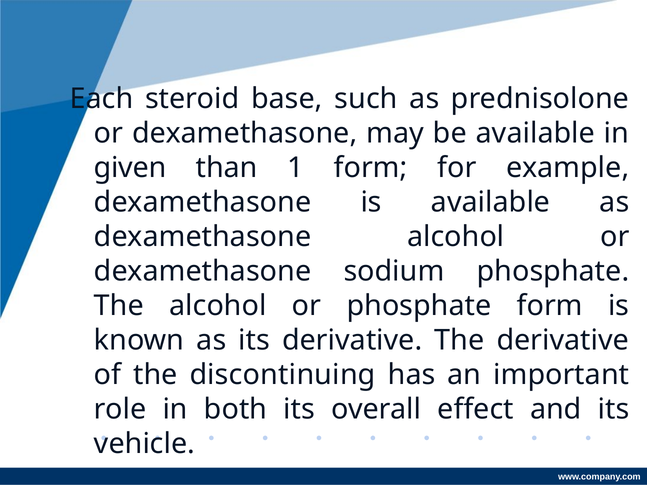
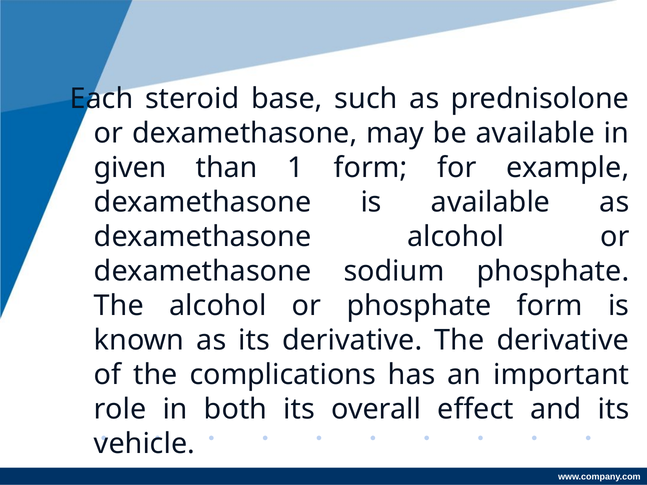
discontinuing: discontinuing -> complications (283, 375)
